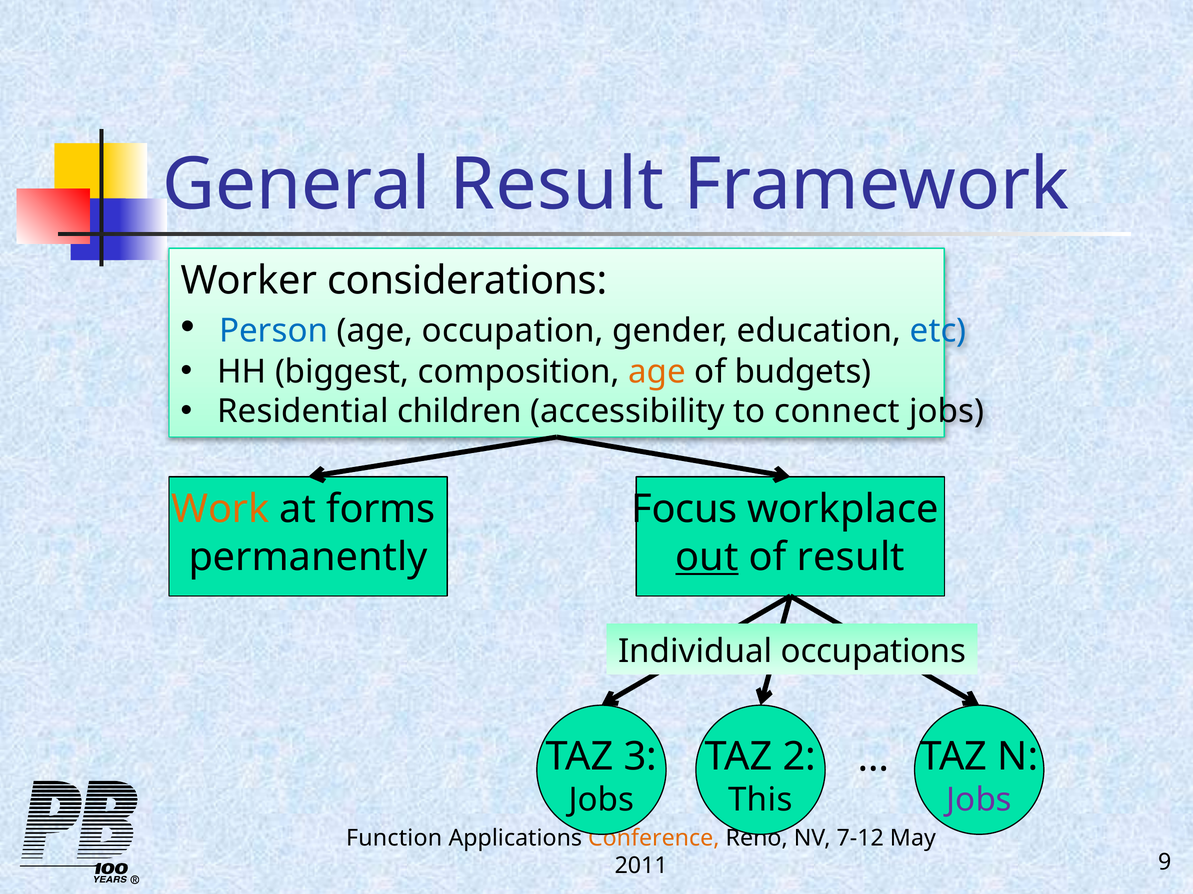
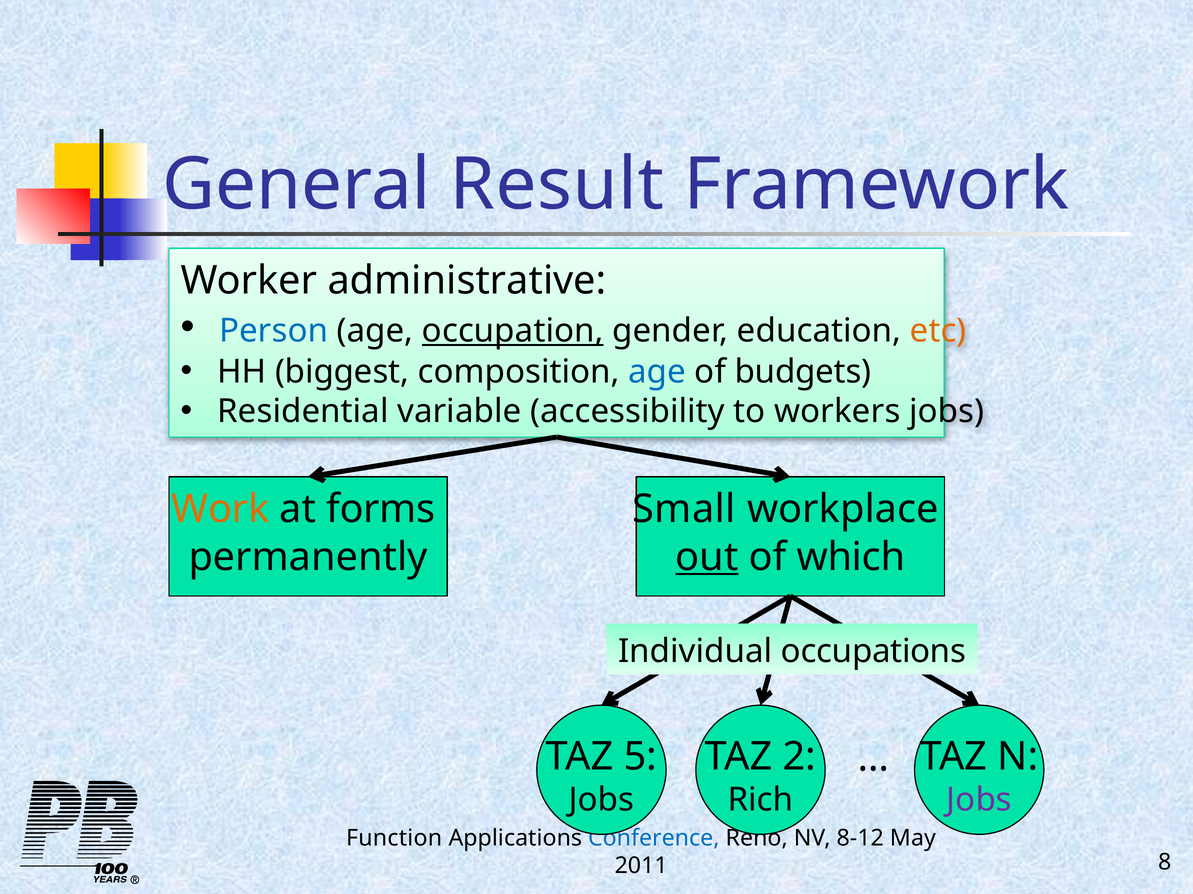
considerations: considerations -> administrative (467, 281)
occupation underline: none -> present (513, 331)
etc colour: blue -> orange (938, 331)
age colour: orange -> blue (657, 372)
children: children -> variable (459, 412)
connect: connect -> workers (837, 412)
Focus: Focus -> Small (684, 510)
of result: result -> which (851, 557)
3: 3 -> 5 (640, 757)
This: This -> Rich (760, 801)
Conference colour: orange -> blue (654, 839)
7-12: 7-12 -> 8-12 (860, 839)
9: 9 -> 8 (1165, 863)
